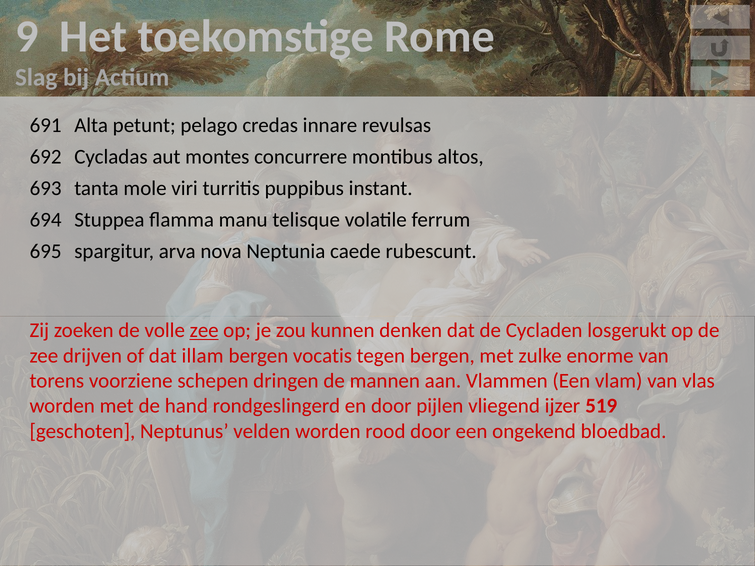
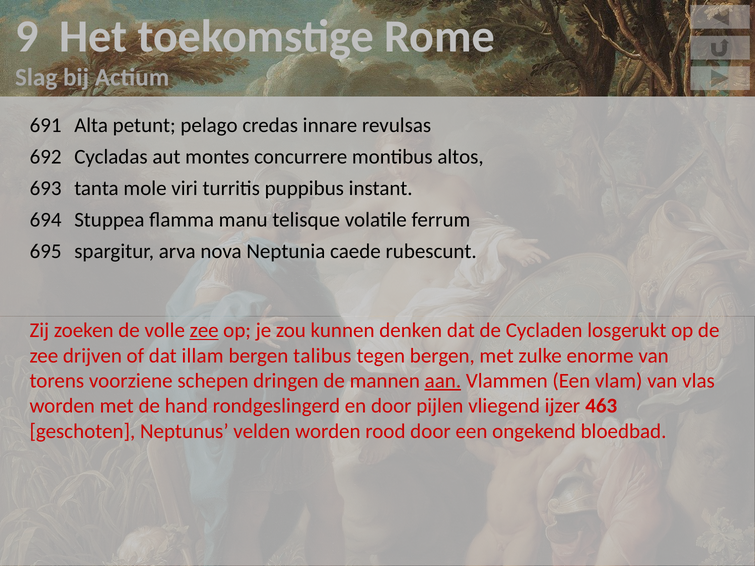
vocatis: vocatis -> talibus (322, 356)
aan underline: none -> present (443, 381)
519: 519 -> 463 (601, 406)
